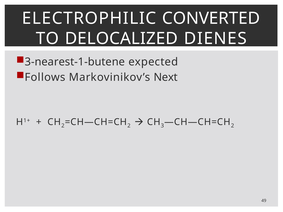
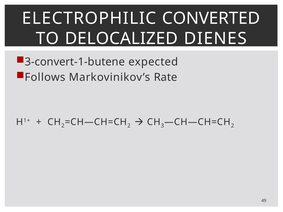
3-nearest-1-butene: 3-nearest-1-butene -> 3-convert-1-butene (75, 62)
Next: Next -> Rate (166, 77)
